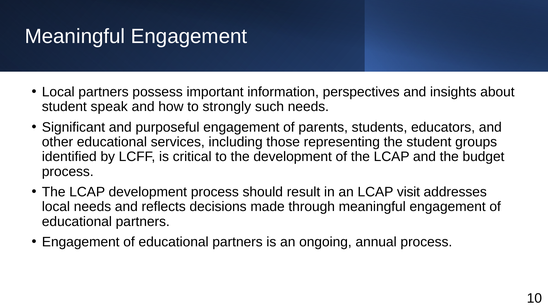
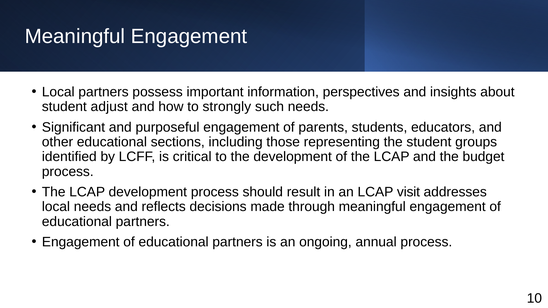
speak: speak -> adjust (109, 107)
services: services -> sections (178, 142)
